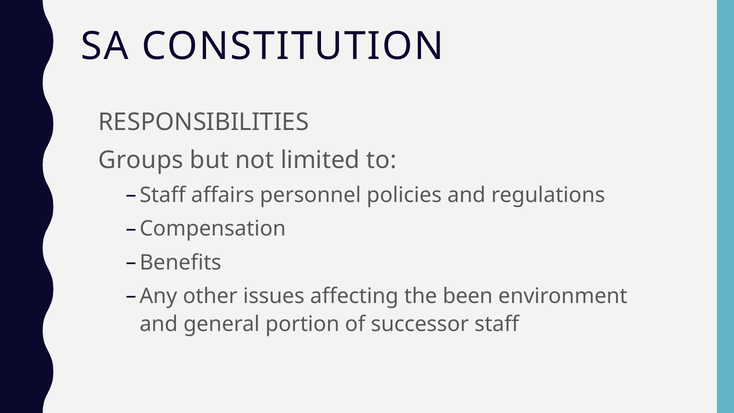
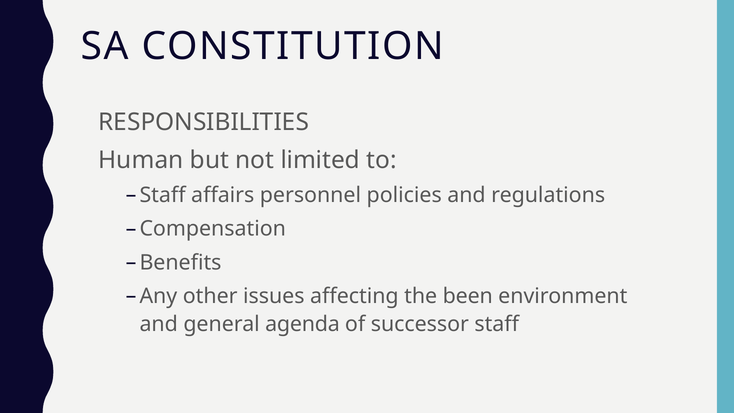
Groups: Groups -> Human (141, 160)
portion: portion -> agenda (302, 324)
